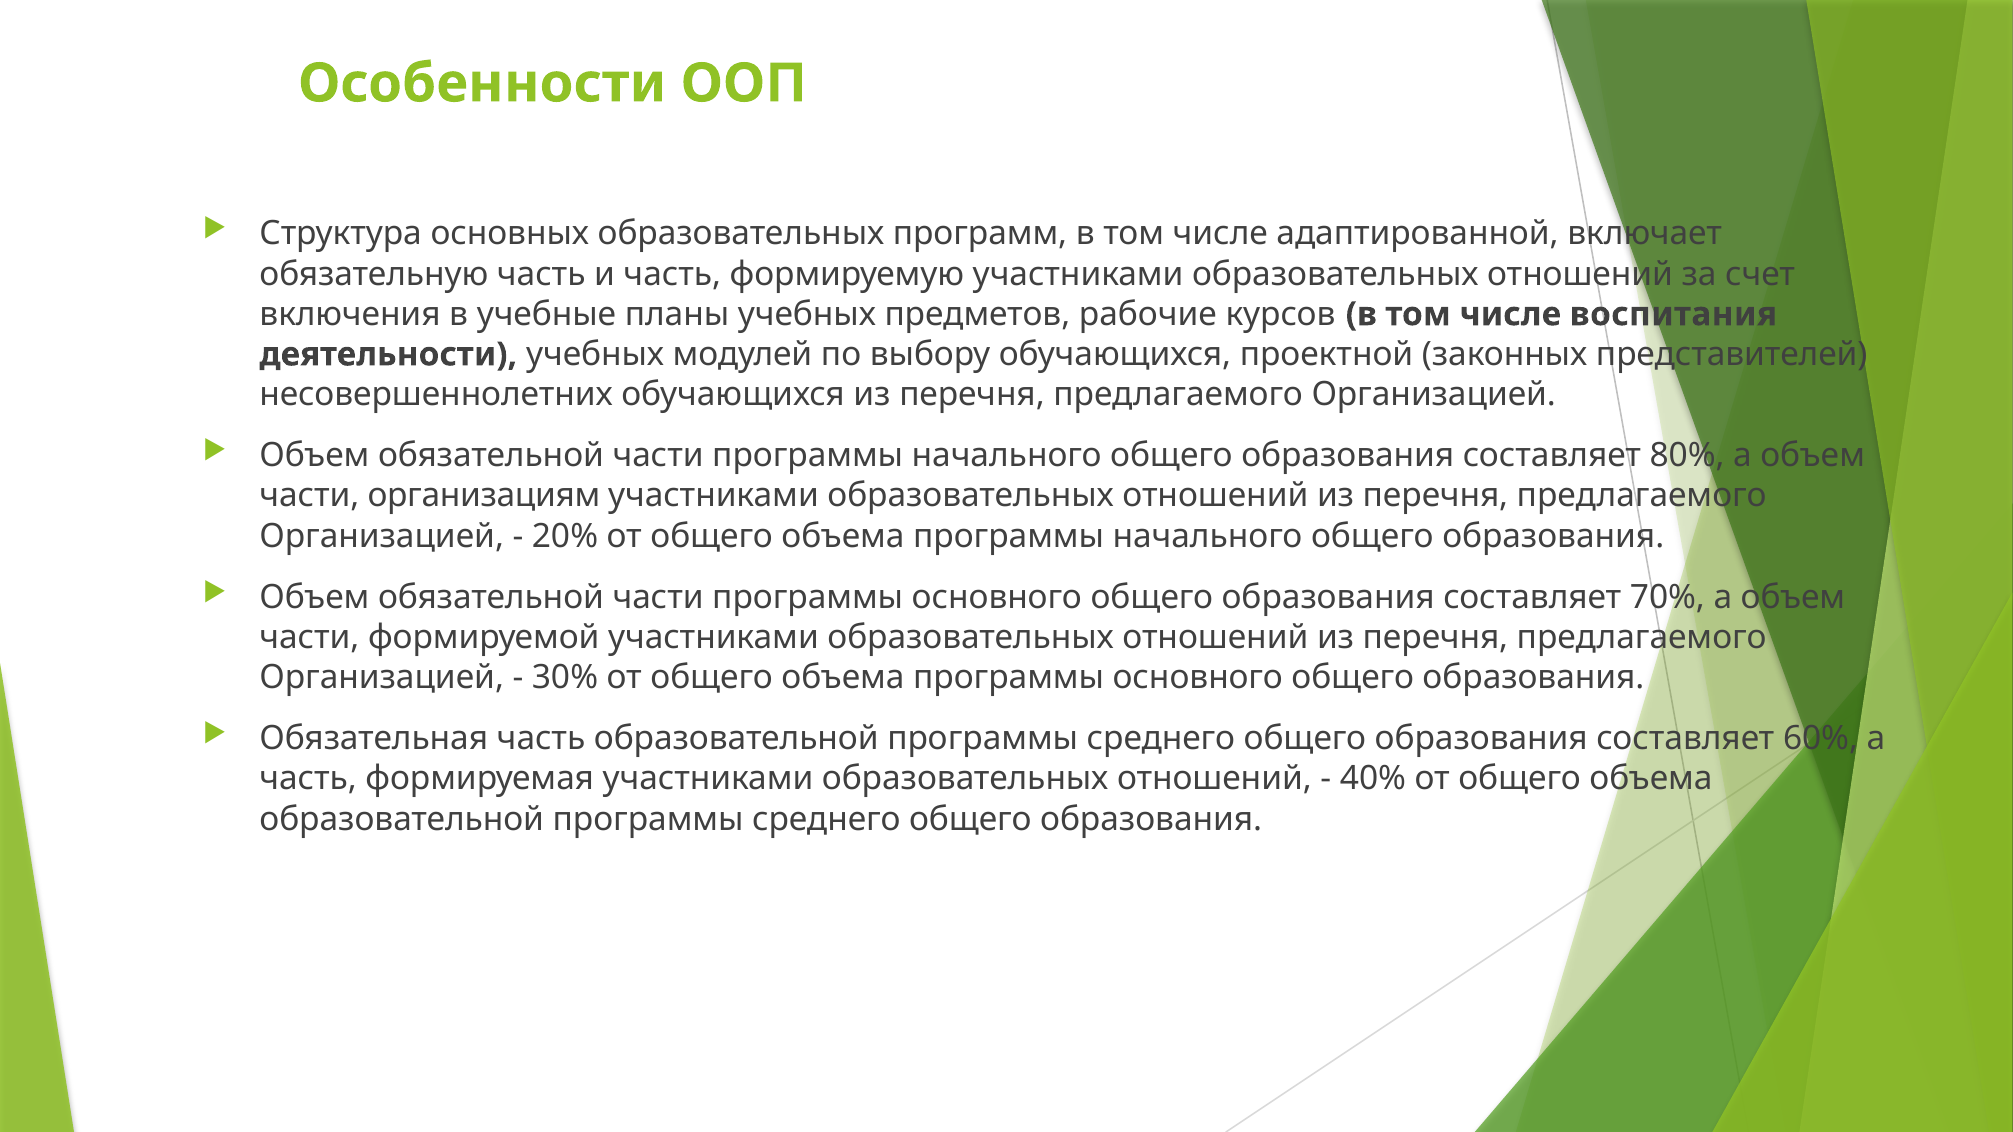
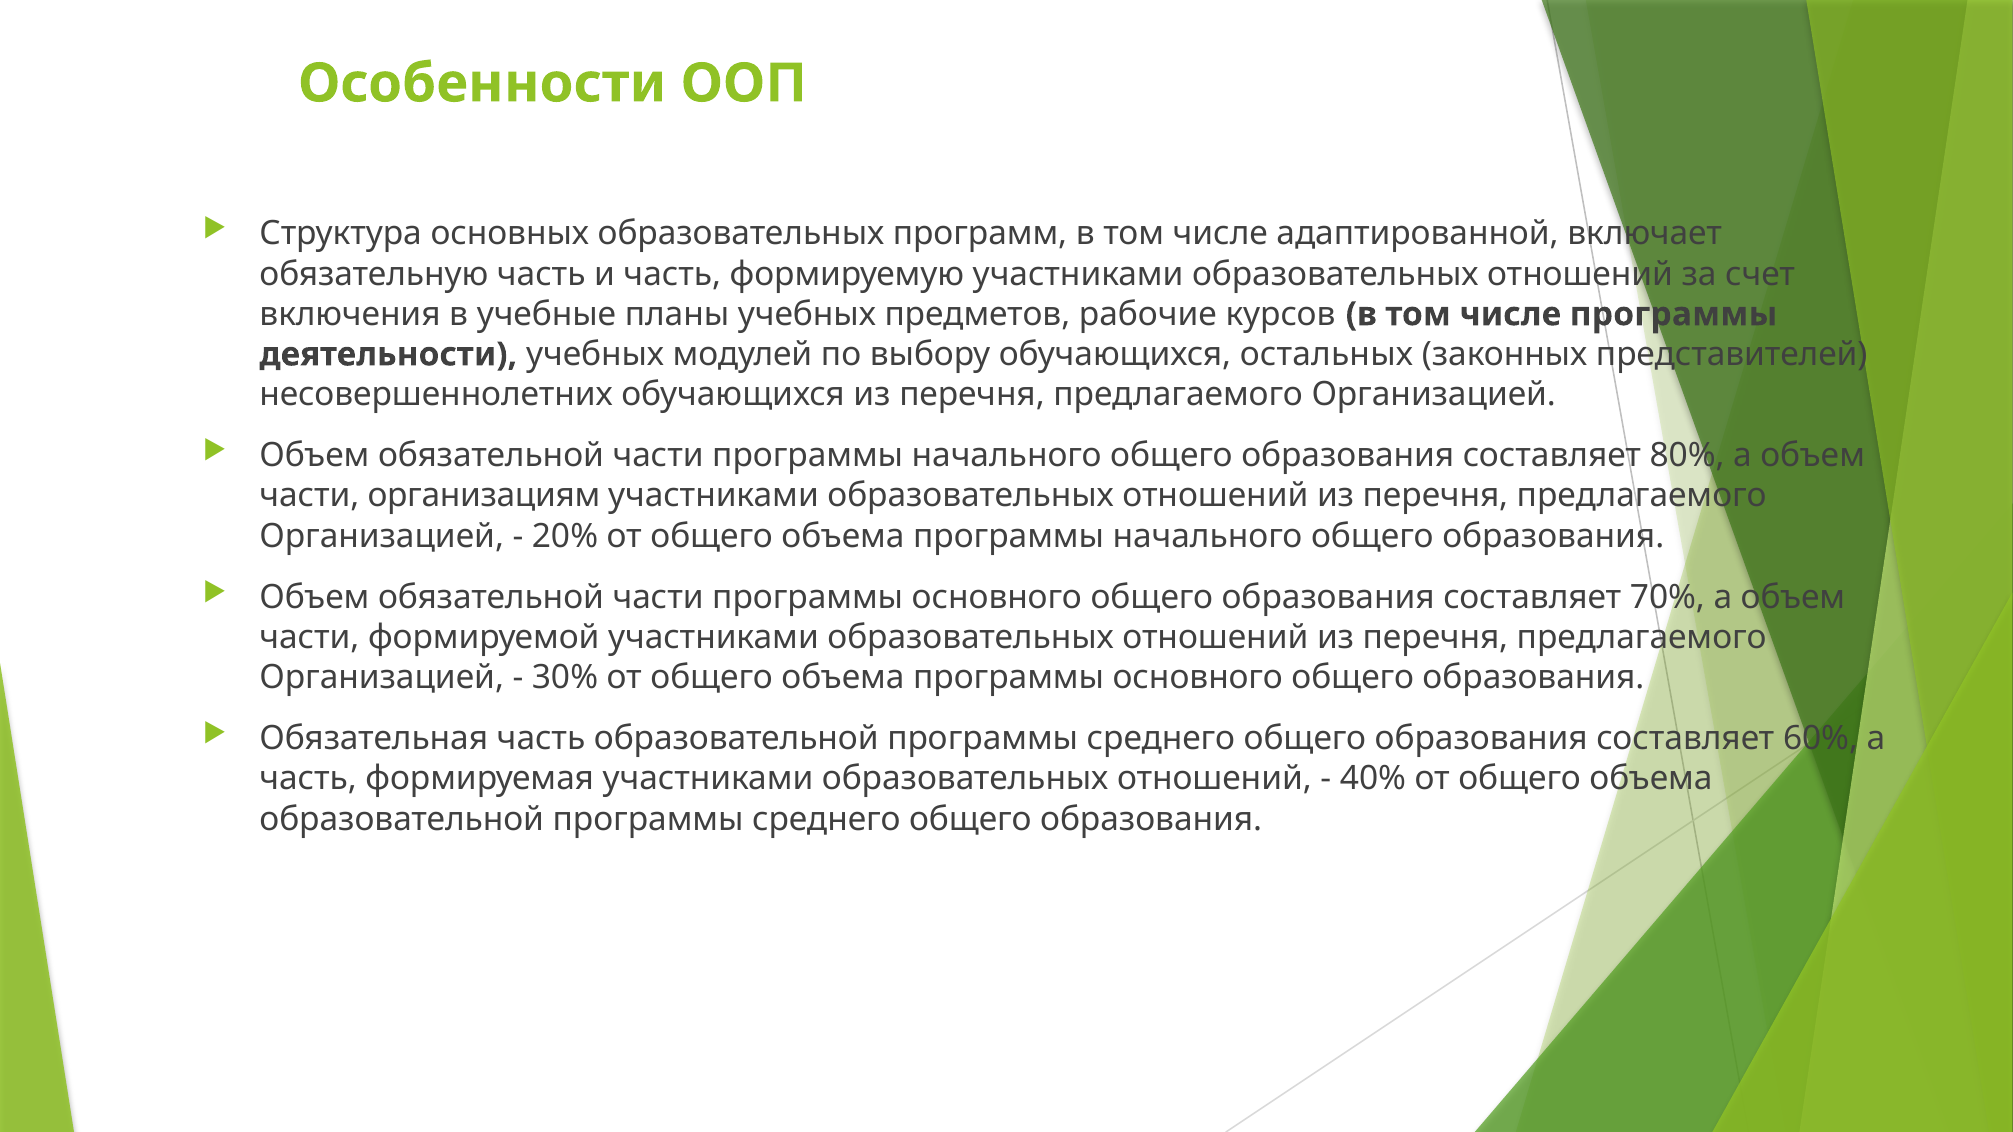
числе воспитания: воспитания -> программы (1674, 314)
проектной: проектной -> остальных (1326, 354)
